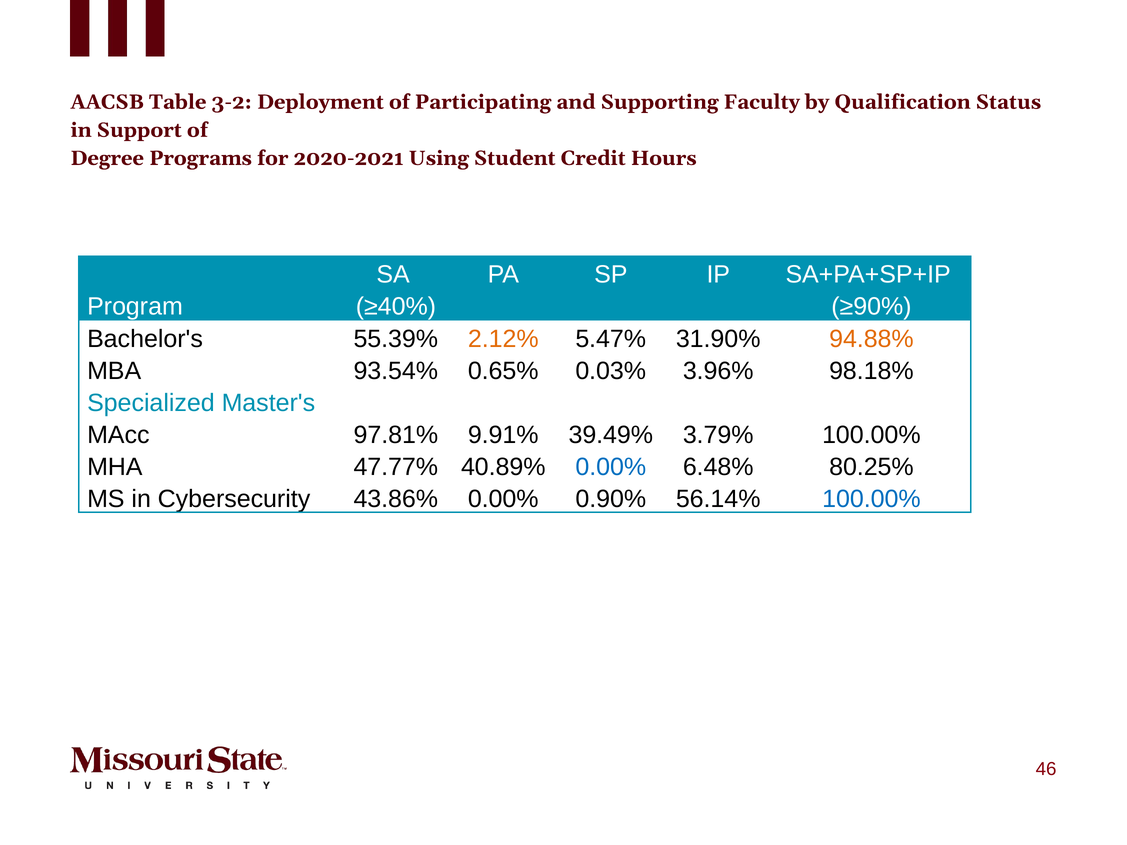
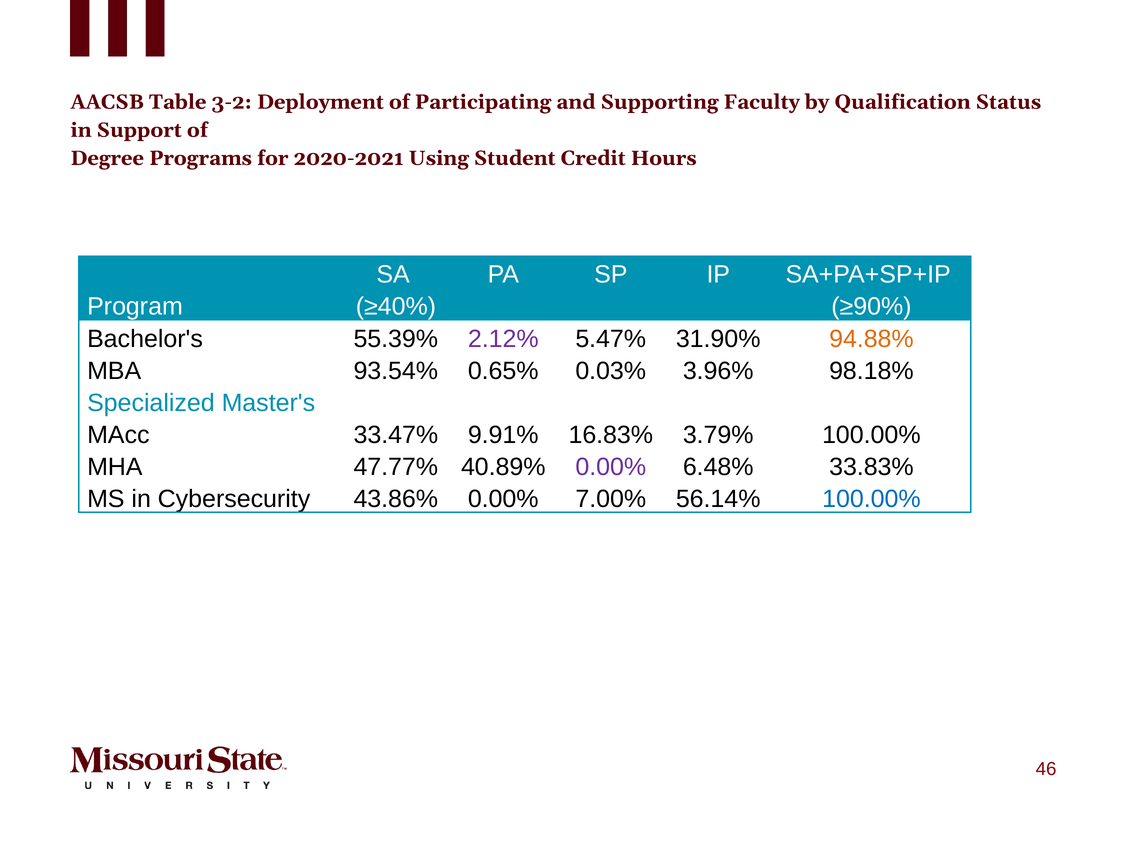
2.12% colour: orange -> purple (503, 339)
97.81%: 97.81% -> 33.47% (396, 435)
39.49%: 39.49% -> 16.83% (611, 435)
0.00% colour: blue -> purple (611, 467)
80.25%: 80.25% -> 33.83% (871, 467)
0.90%: 0.90% -> 7.00% (611, 499)
